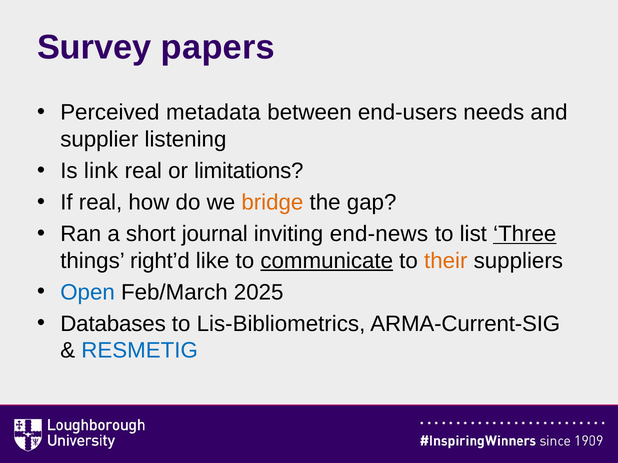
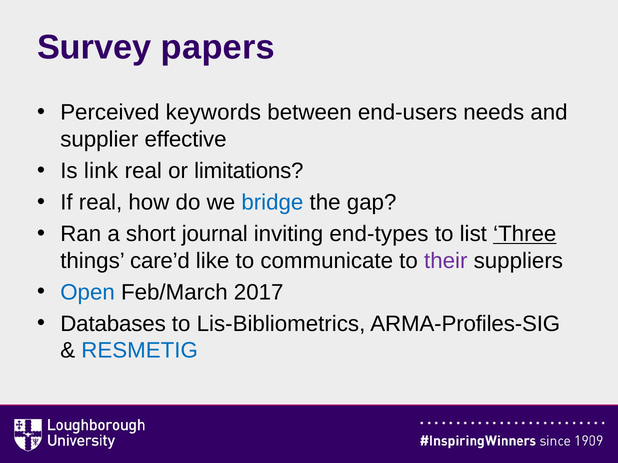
metadata: metadata -> keywords (213, 113)
listening: listening -> effective (186, 139)
bridge colour: orange -> blue (272, 203)
end-news: end-news -> end-types (379, 234)
right’d: right’d -> care’d (160, 261)
communicate underline: present -> none (327, 261)
their colour: orange -> purple (446, 261)
2025: 2025 -> 2017 (259, 293)
ARMA-Current-SIG: ARMA-Current-SIG -> ARMA-Profiles-SIG (465, 324)
